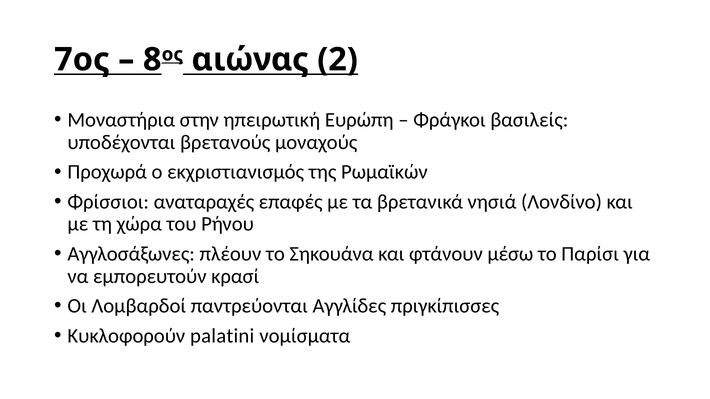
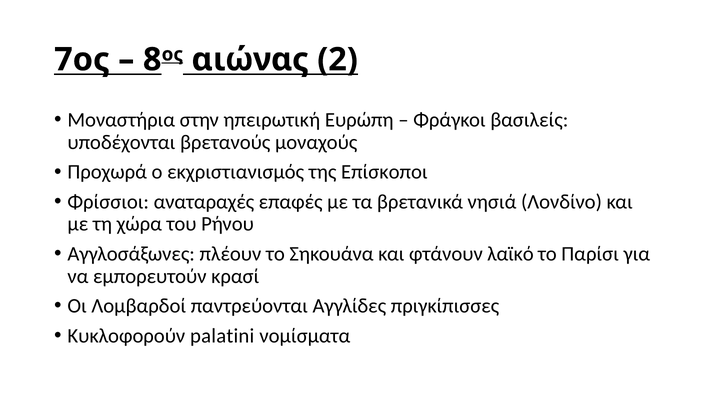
Ρωμαϊκών: Ρωμαϊκών -> Επίσκοποι (384, 172)
μέσω: μέσω -> λαϊκό (510, 254)
